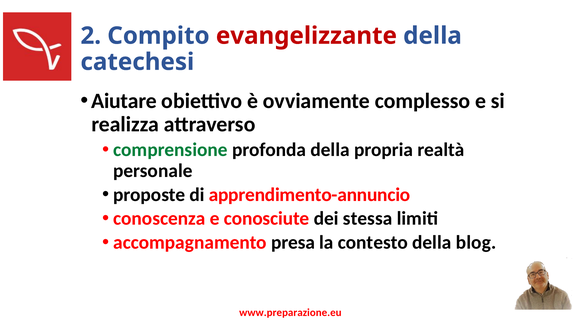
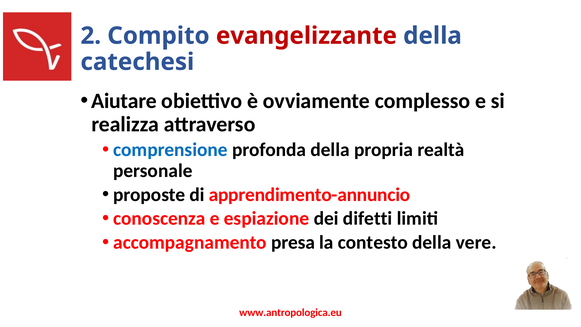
comprensione colour: green -> blue (170, 150)
conosciute: conosciute -> espiazione (267, 218)
stessa: stessa -> difetti (368, 218)
blog: blog -> vere (476, 242)
www.preparazione.eu: www.preparazione.eu -> www.antropologica.eu (290, 312)
